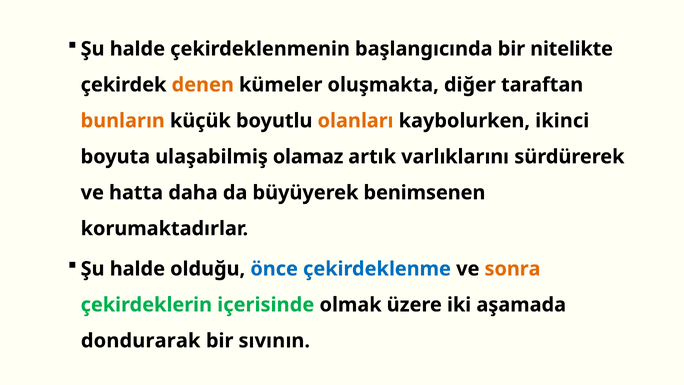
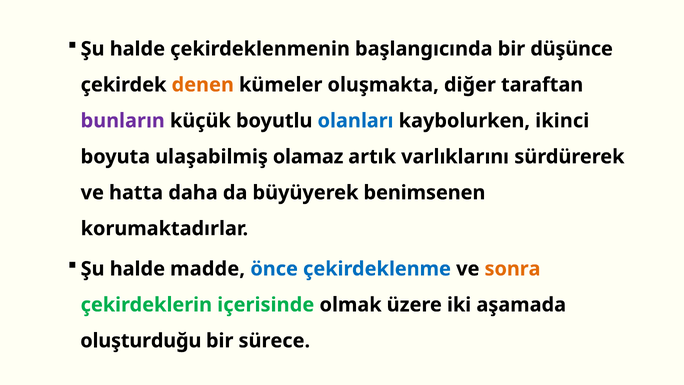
nitelikte: nitelikte -> düşünce (572, 49)
bunların colour: orange -> purple (123, 121)
olanları colour: orange -> blue (356, 121)
olduğu: olduğu -> madde (208, 269)
dondurarak: dondurarak -> oluşturduğu (141, 341)
sıvının: sıvının -> sürece (274, 341)
